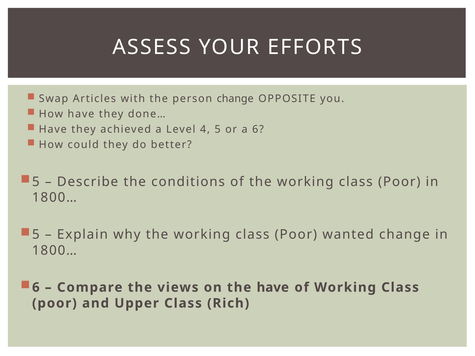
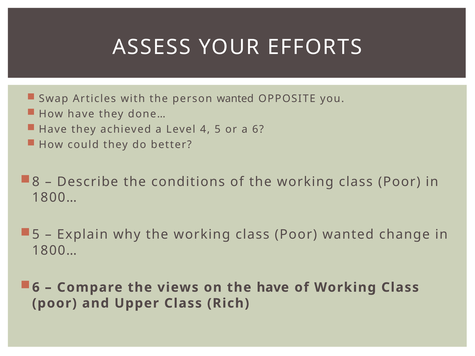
person change: change -> wanted (235, 99)
5: 5 -> 8 (36, 182)
